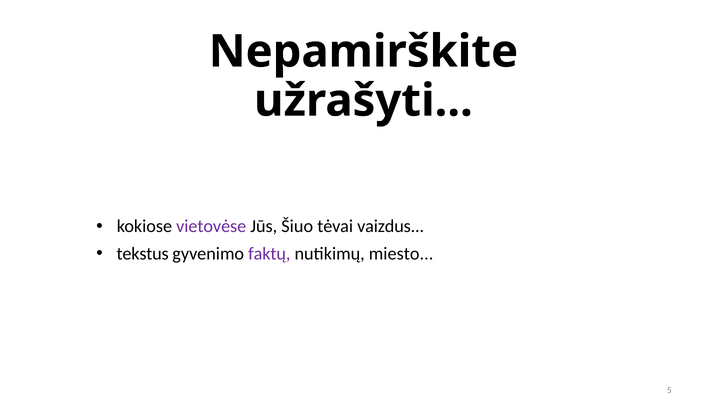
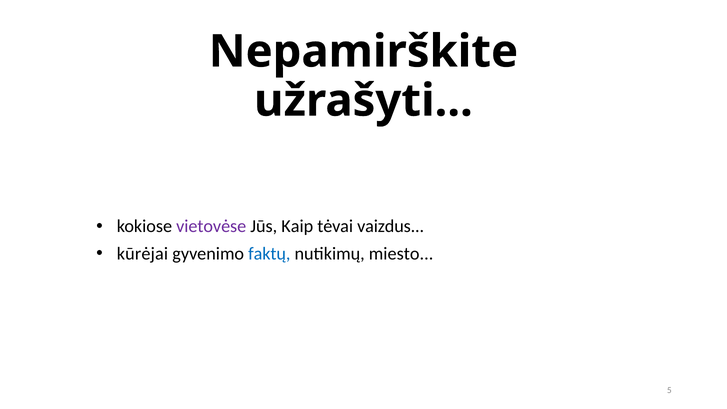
Šiuo: Šiuo -> Kaip (297, 226)
tekstus: tekstus -> kūrėjai (142, 254)
faktų colour: purple -> blue (269, 254)
